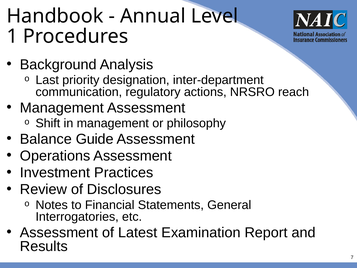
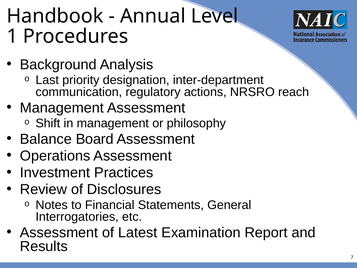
Guide: Guide -> Board (95, 139)
